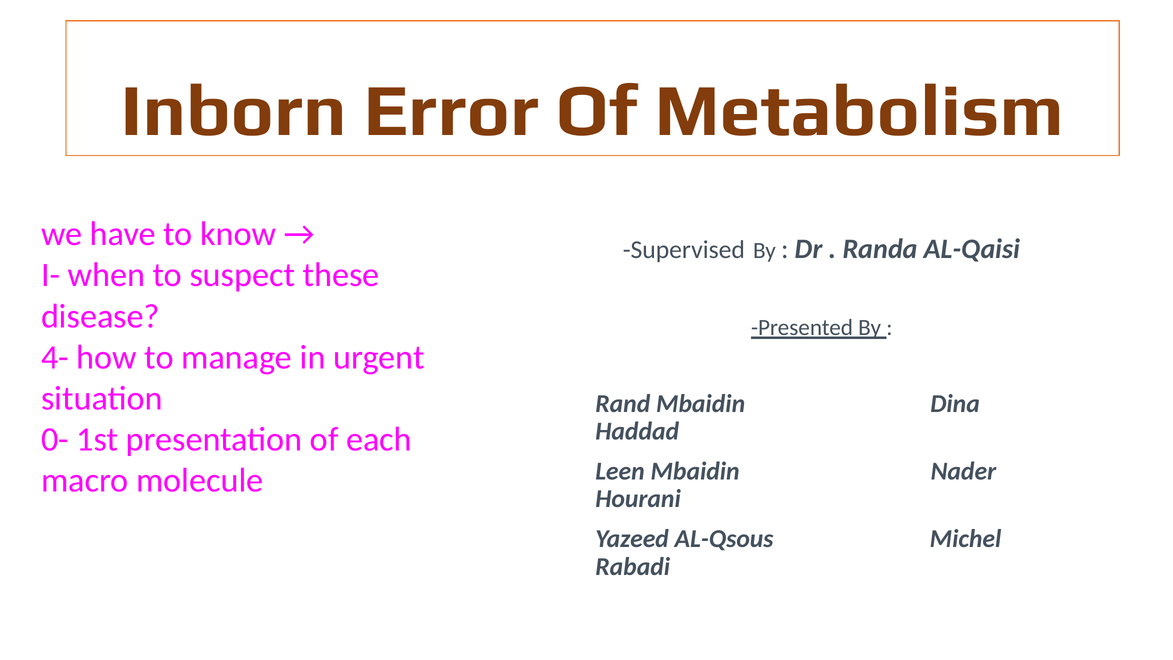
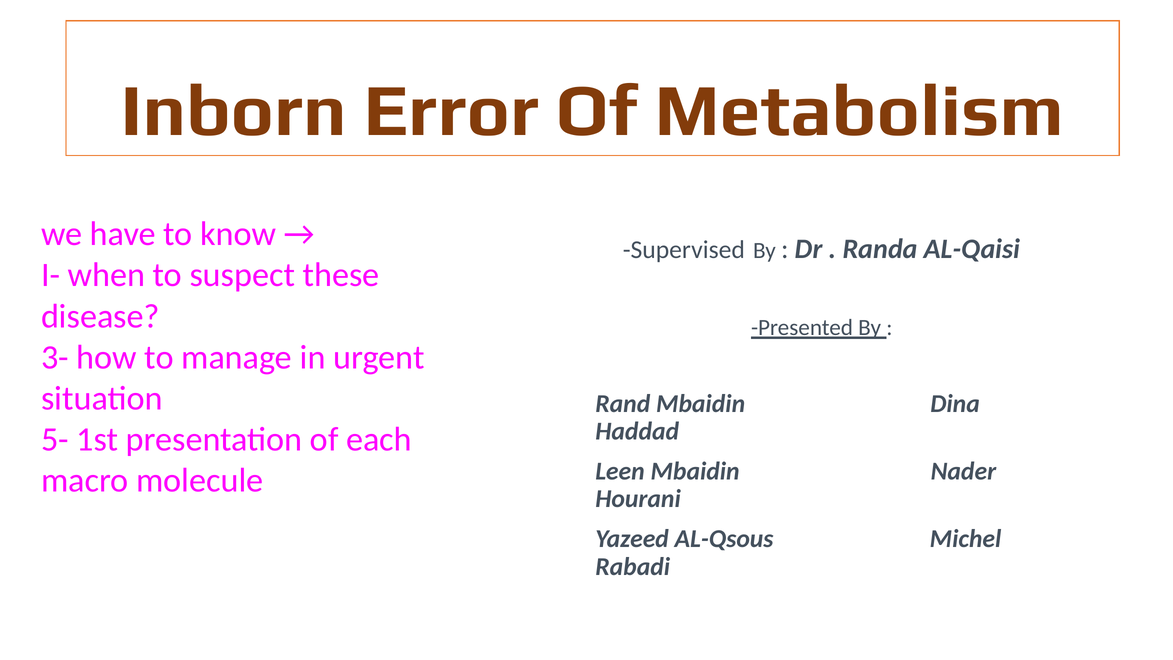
4-: 4- -> 3- (55, 357)
0-: 0- -> 5- (55, 439)
